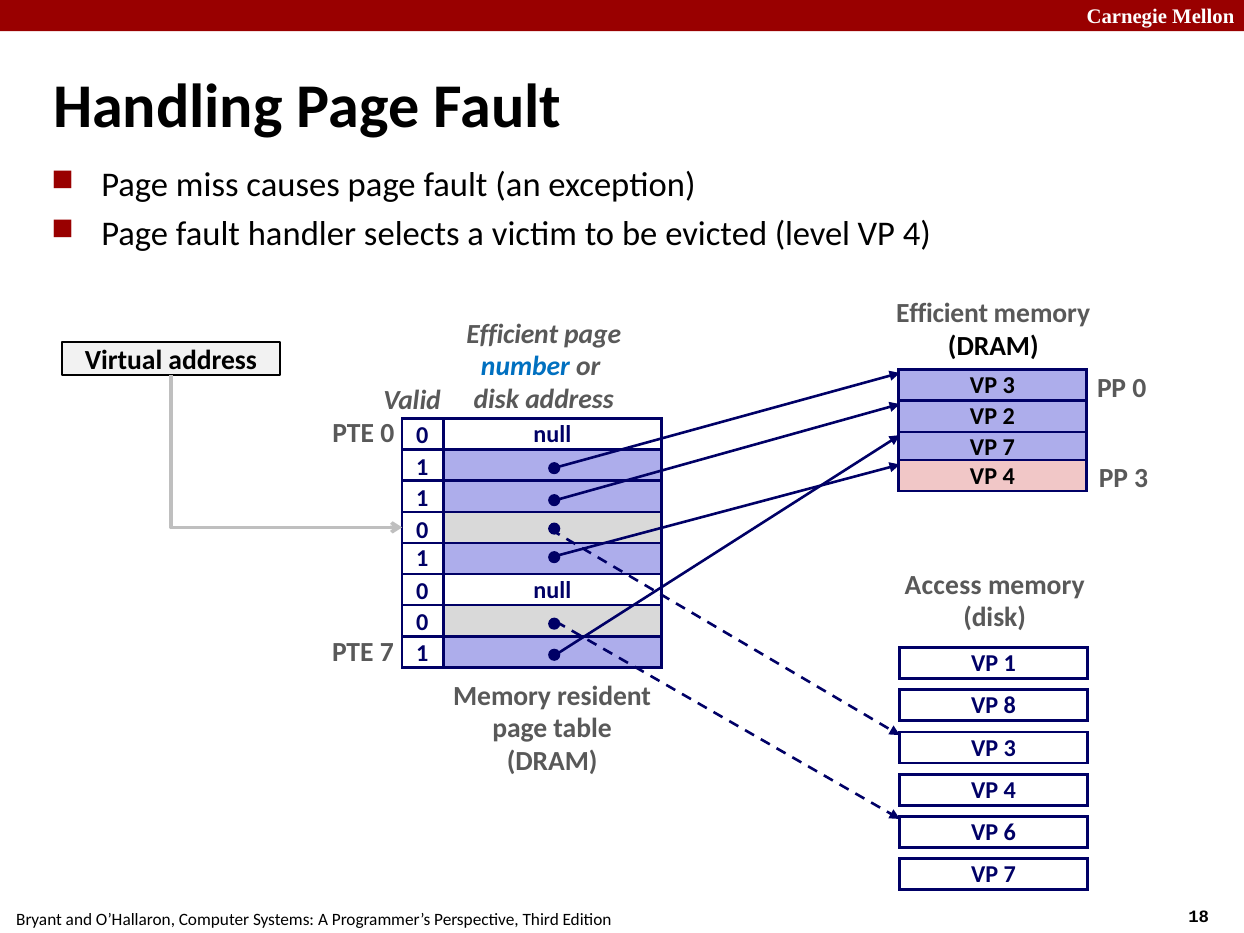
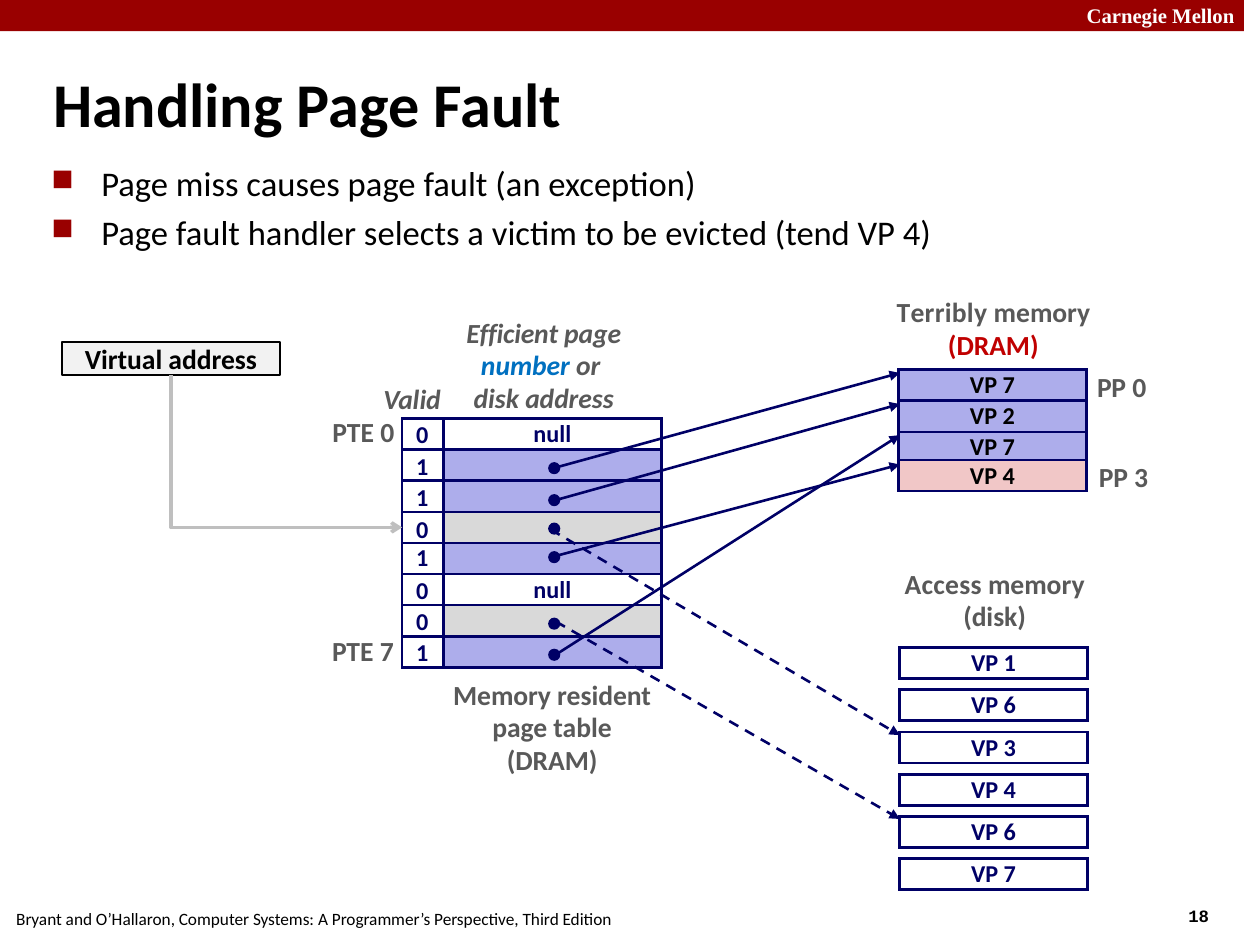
level: level -> tend (812, 234)
Efficient: Efficient -> Terribly (942, 313)
DRAM colour: black -> red (993, 346)
3: 3 -> 7 (1009, 386)
8: 8 -> 6 (1010, 706)
